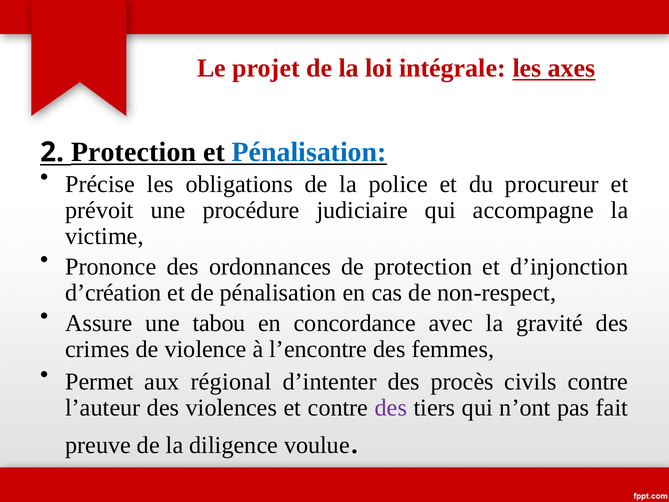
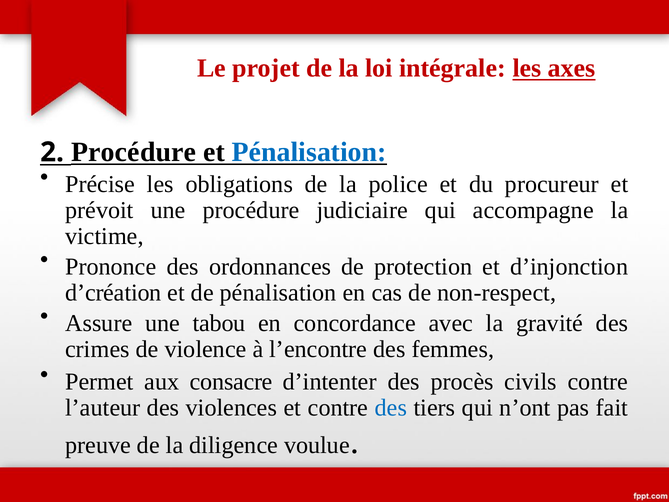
2 Protection: Protection -> Procédure (134, 152)
régional: régional -> consacre (231, 382)
des colour: purple -> blue (391, 408)
